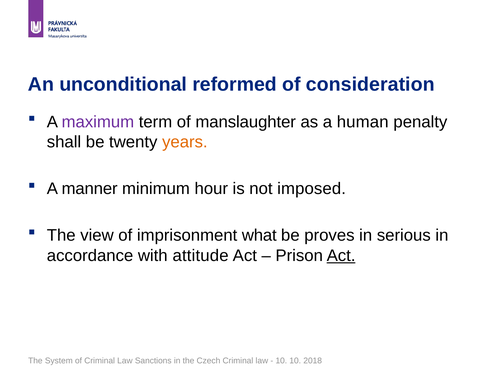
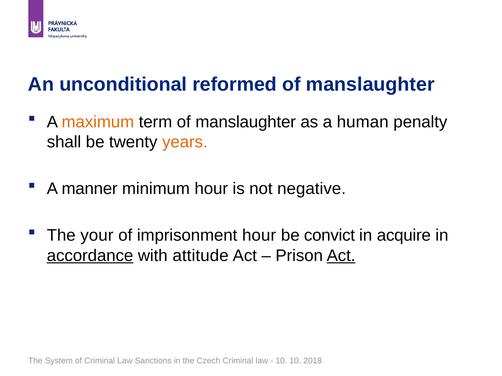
consideration: consideration -> manslaughter (370, 84)
maximum colour: purple -> orange (98, 122)
imposed: imposed -> negative (312, 189)
view: view -> your (97, 236)
imprisonment what: what -> hour (259, 236)
proves: proves -> convict (330, 236)
serious: serious -> acquire (404, 236)
accordance underline: none -> present (90, 256)
